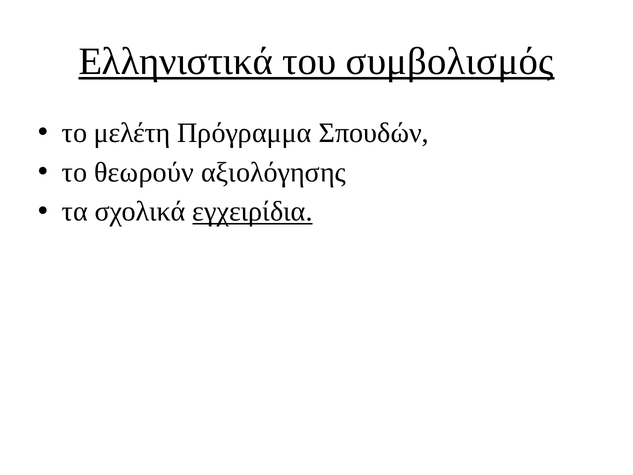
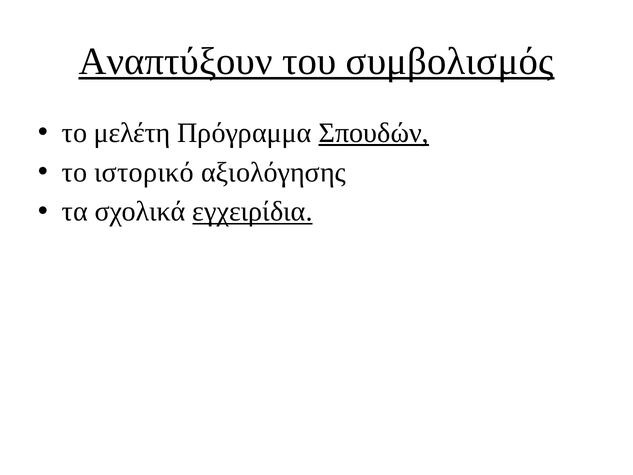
Ελληνιστικά: Ελληνιστικά -> Αναπτύξουν (176, 61)
Σπουδών underline: none -> present (374, 133)
θεωρούν: θεωρούν -> ιστορικό (144, 172)
